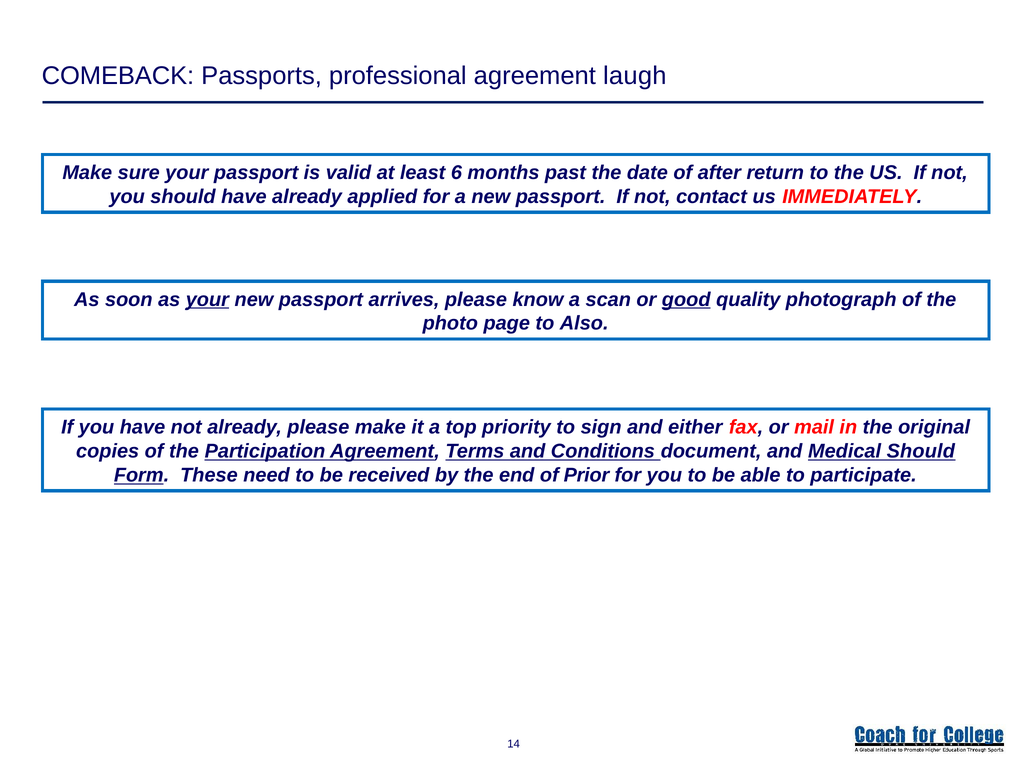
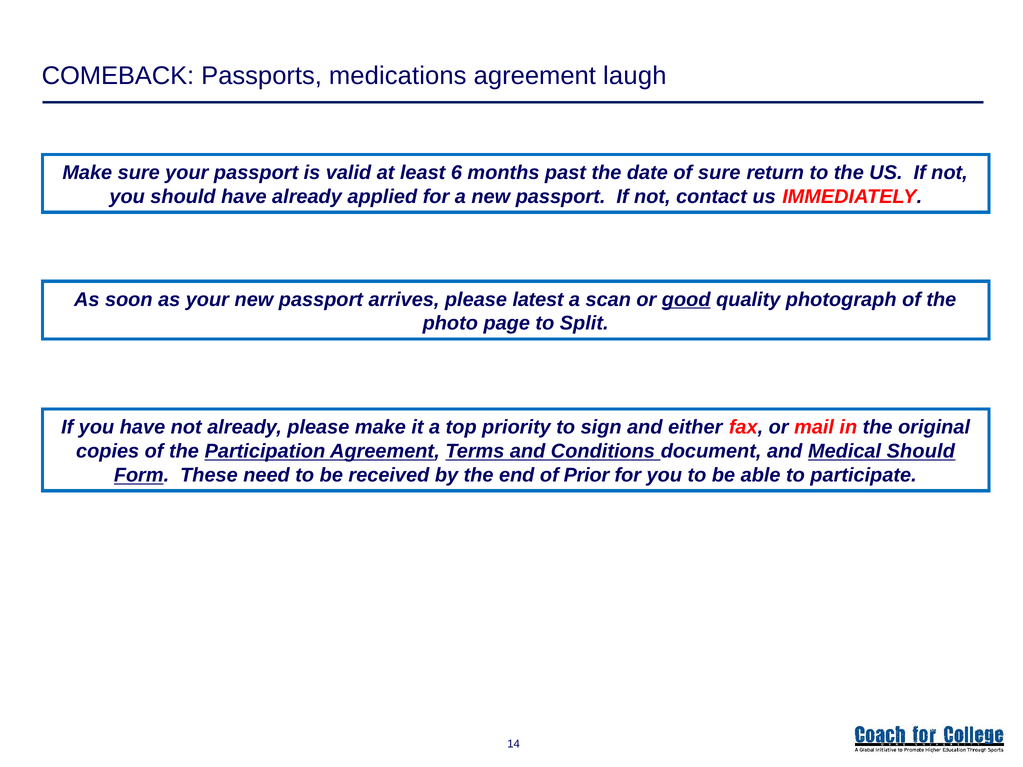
professional: professional -> medications (398, 76)
of after: after -> sure (719, 173)
your underline: present -> none (207, 300)
know: know -> latest (538, 300)
Also: Also -> Split (584, 324)
